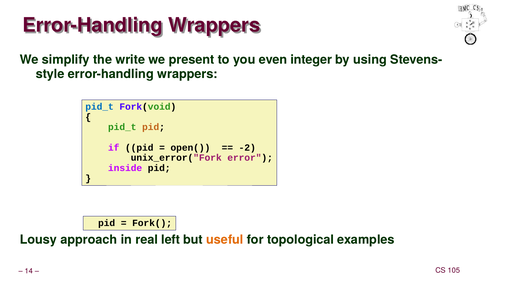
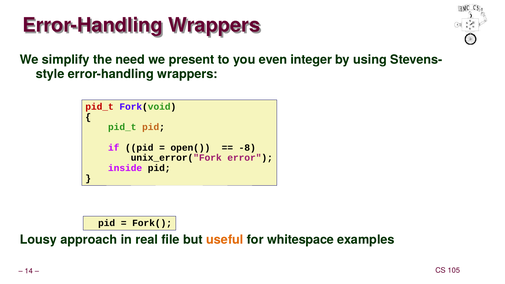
write: write -> need (130, 60)
pid_t colour: blue -> red (100, 107)
-2: -2 -> -8 (247, 148)
left: left -> file (171, 240)
topological: topological -> whitespace (301, 240)
